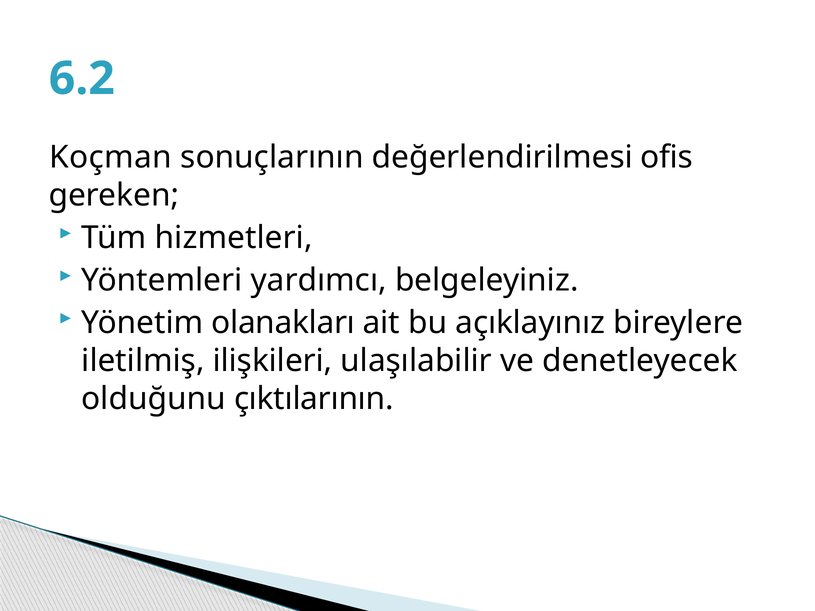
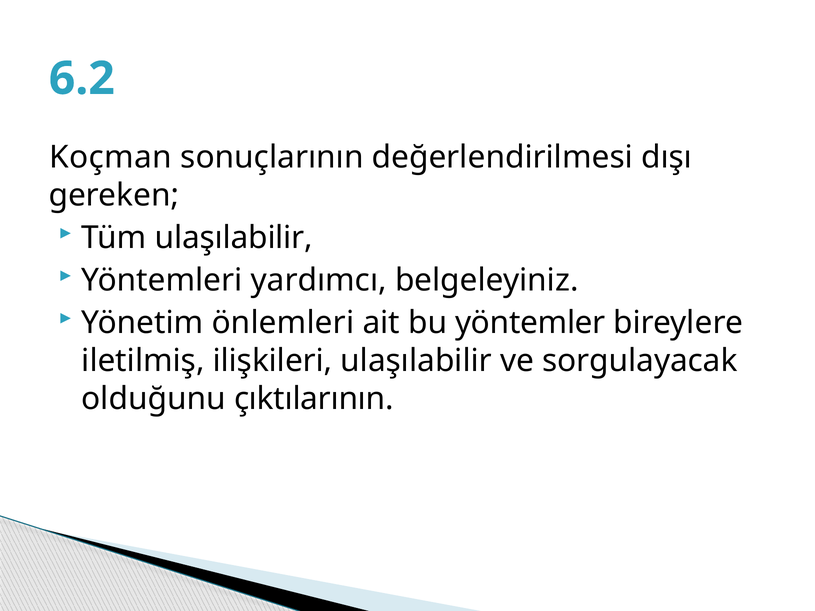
ofis: ofis -> dışı (667, 157)
Tüm hizmetleri: hizmetleri -> ulaşılabilir (234, 238)
olanakları: olanakları -> önlemleri (283, 323)
açıklayınız: açıklayınız -> yöntemler (530, 323)
denetleyecek: denetleyecek -> sorgulayacak (640, 361)
